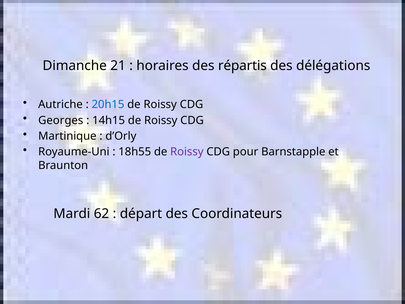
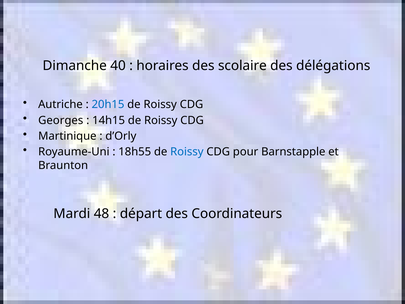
21: 21 -> 40 (118, 66)
répartis: répartis -> scolaire (242, 66)
Roissy colour: purple -> blue (187, 152)
62: 62 -> 48 (101, 214)
